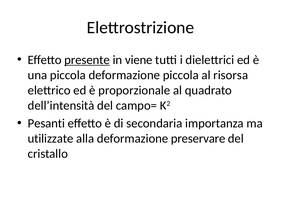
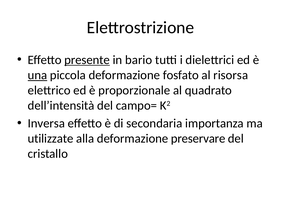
viene: viene -> bario (139, 60)
una underline: none -> present (37, 75)
deformazione piccola: piccola -> fosfato (181, 75)
Pesanti: Pesanti -> Inversa (46, 123)
